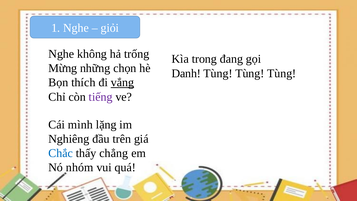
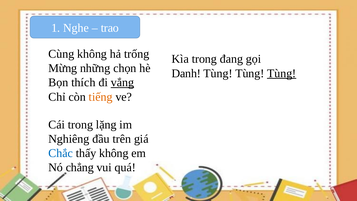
giỏi: giỏi -> trao (110, 28)
Nghe: Nghe -> Cùng (61, 54)
Tùng underline: none -> present (282, 73)
tiếng colour: purple -> orange (101, 97)
Cái mình: mình -> trong (80, 125)
thấy chẳng: chẳng -> không (114, 153)
nhóm: nhóm -> chẳng (80, 167)
